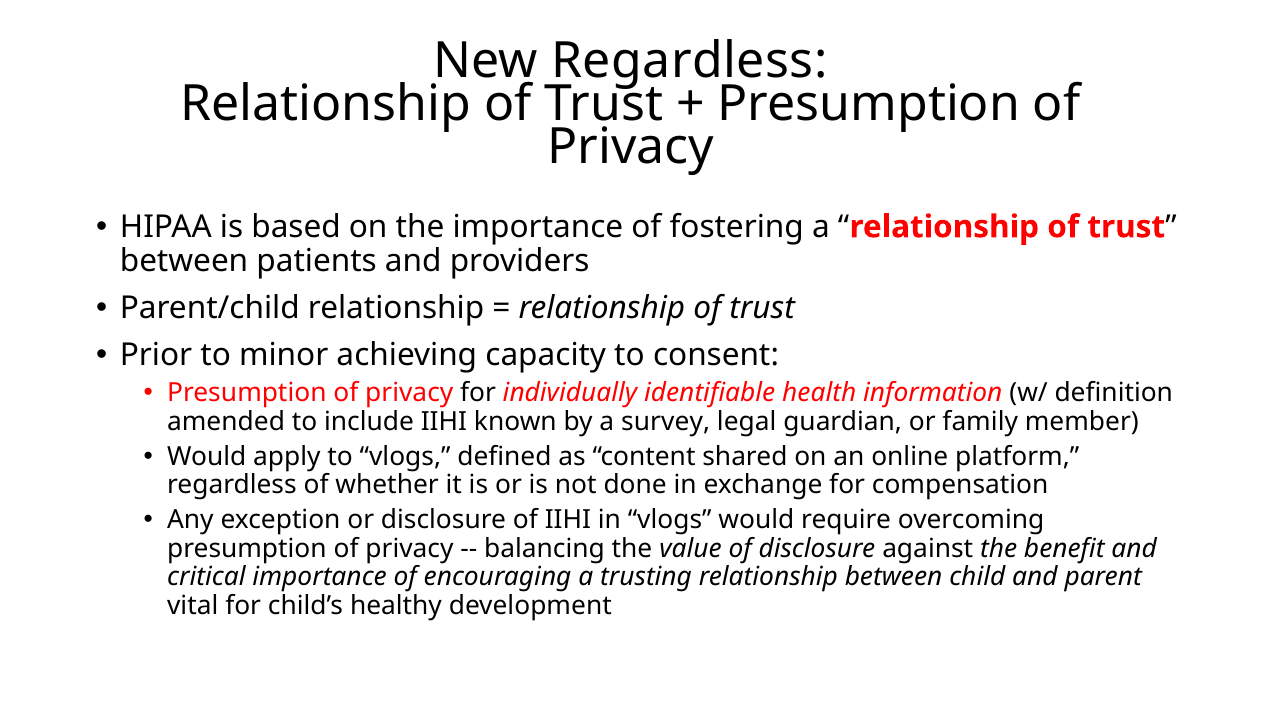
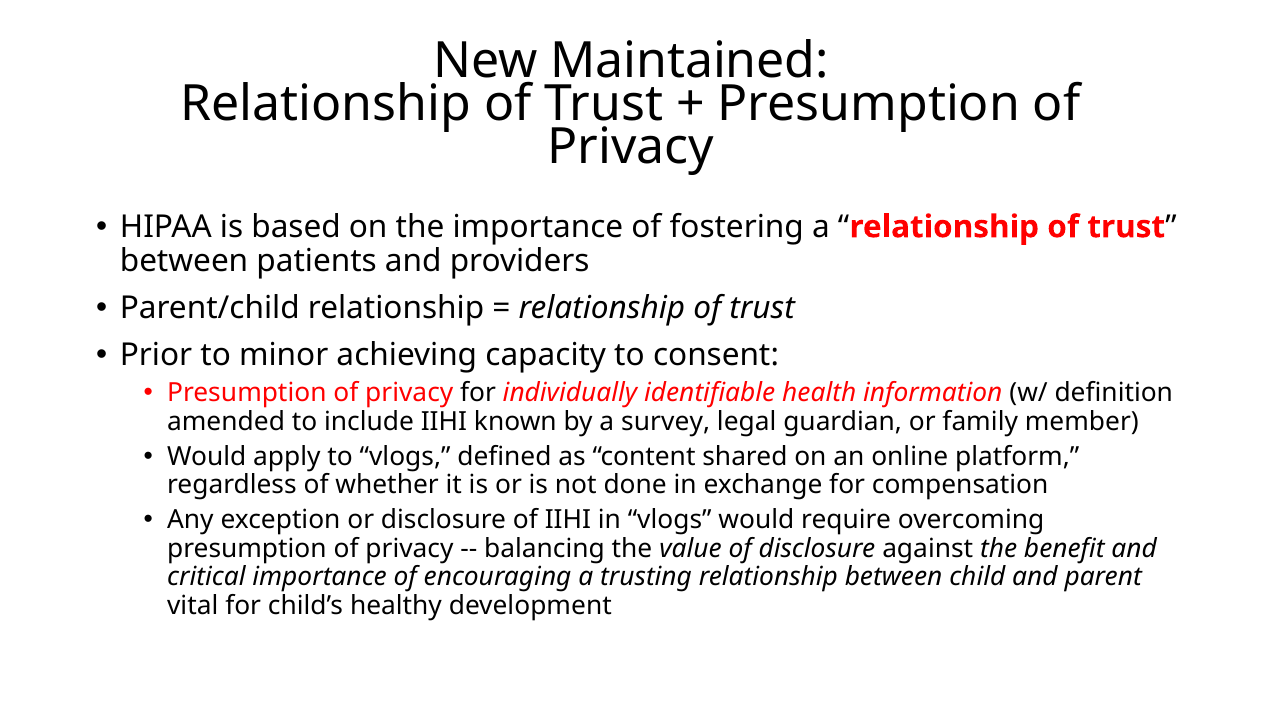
New Regardless: Regardless -> Maintained (690, 61)
